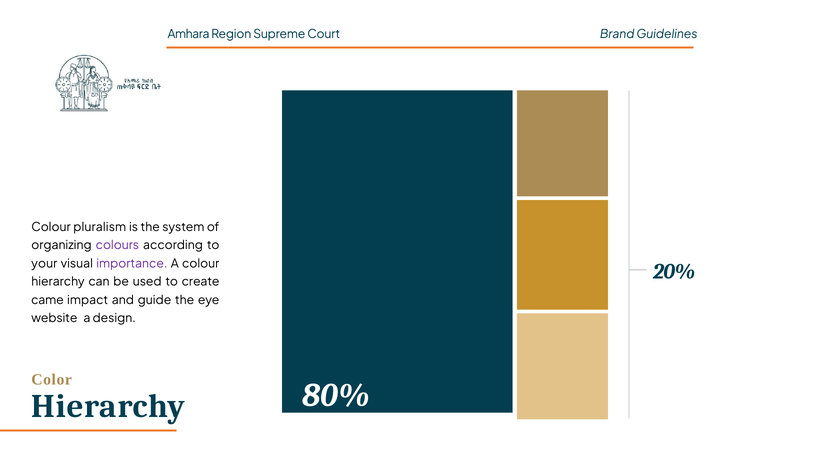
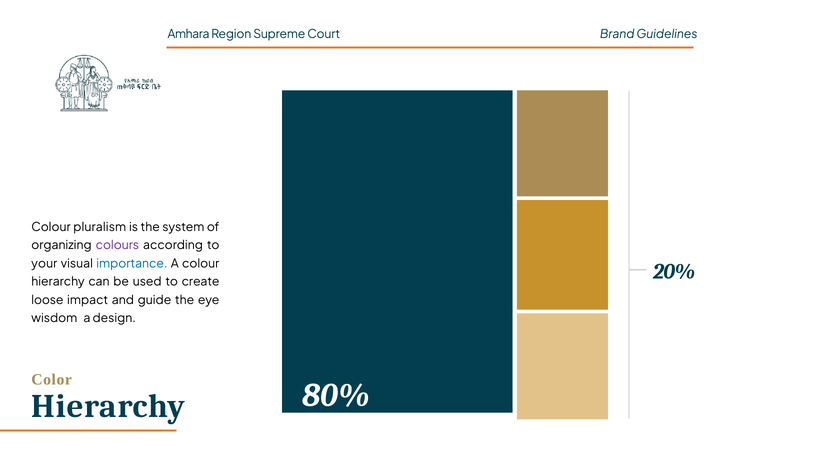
importance colour: purple -> blue (132, 264)
came: came -> loose (47, 300)
website: website -> wisdom (54, 319)
